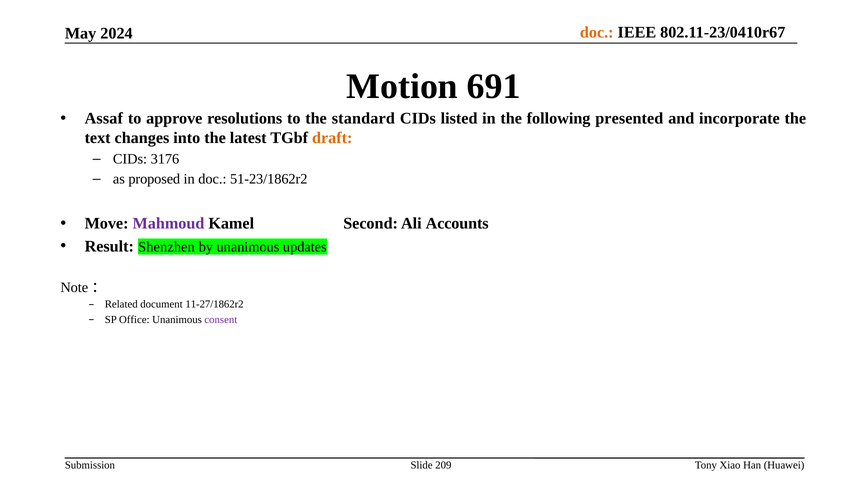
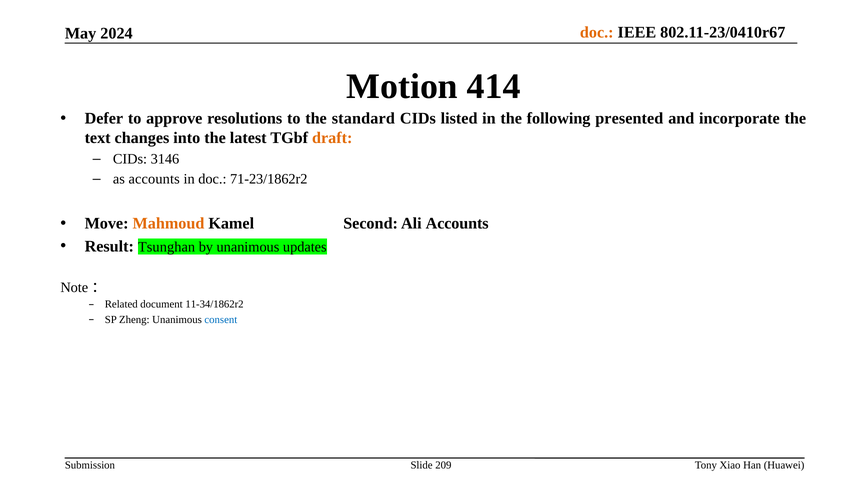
691: 691 -> 414 (494, 87)
Assaf: Assaf -> Defer (104, 119)
3176: 3176 -> 3146 (165, 159)
as proposed: proposed -> accounts (154, 179)
51-23/1862r2: 51-23/1862r2 -> 71-23/1862r2 (269, 179)
Mahmoud colour: purple -> orange (168, 223)
Shenzhen: Shenzhen -> Tsunghan (167, 247)
11-27/1862r2: 11-27/1862r2 -> 11-34/1862r2 (215, 304)
Office: Office -> Zheng (134, 319)
consent colour: purple -> blue (221, 319)
